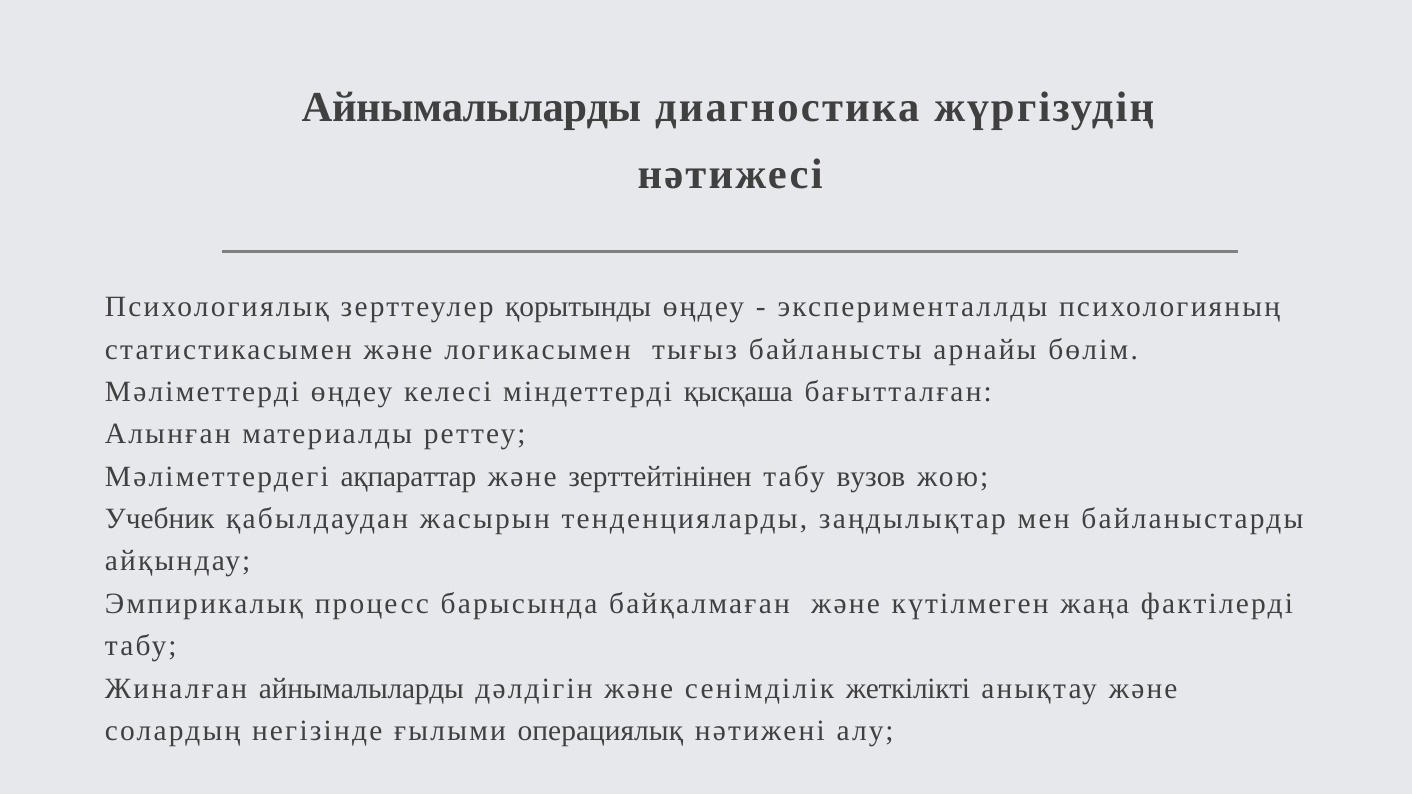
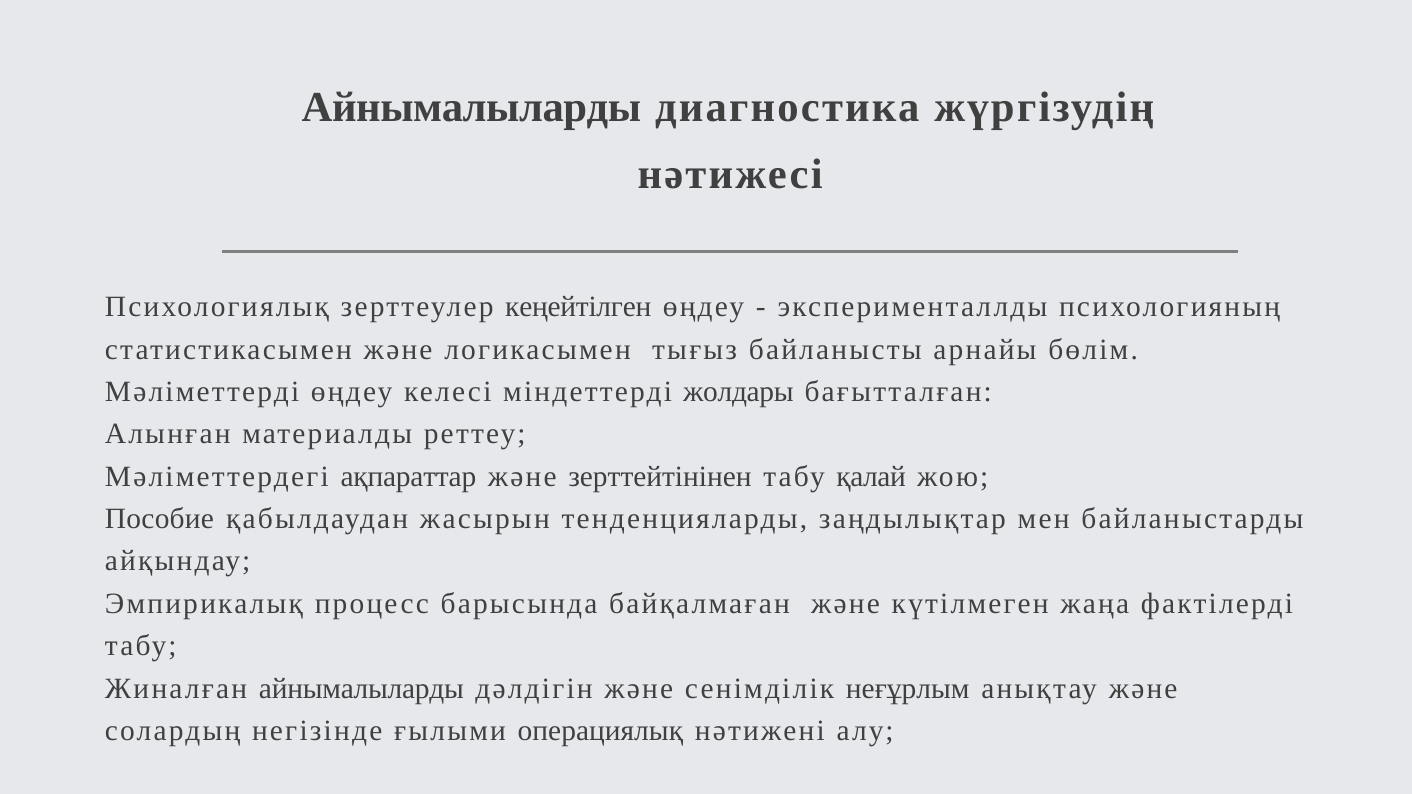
қорытынды: қорытынды -> кеңейтілген (578, 307)
қысқаша: қысқаша -> жолдары (738, 392)
вузов: вузов -> қалай (871, 477)
Учебник: Учебник -> Пособие (159, 519)
жеткілікті: жеткілікті -> неғұрлым (908, 689)
